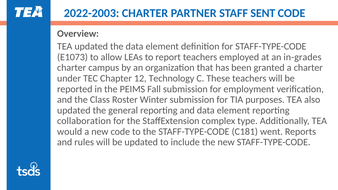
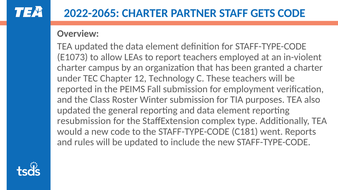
2022-2003: 2022-2003 -> 2022-2065 (92, 13)
SENT: SENT -> GETS (263, 13)
in-grades: in-grades -> in-violent (303, 57)
collaboration: collaboration -> resubmission (84, 121)
